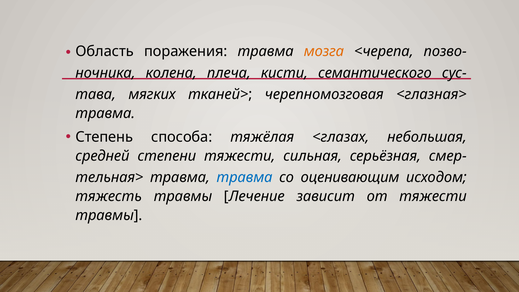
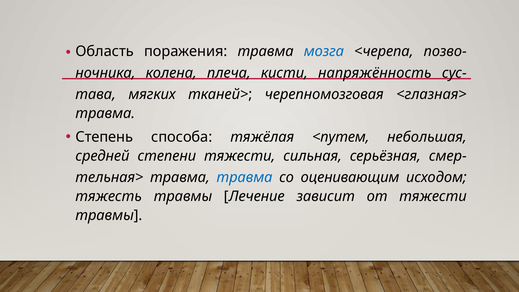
мозга colour: orange -> blue (324, 51)
семантического: семантического -> напряжённость (375, 73)
<глазах: <глазах -> <путем (341, 137)
